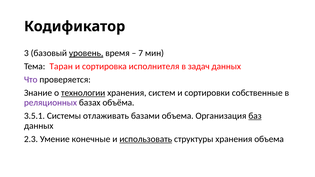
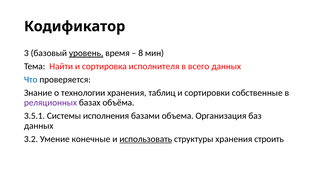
7: 7 -> 8 (141, 53)
Таран: Таран -> Найти (61, 66)
задач: задач -> всего (199, 66)
Что colour: purple -> blue (31, 80)
технологии underline: present -> none (83, 93)
систем: систем -> таблиц (162, 93)
отлаживать: отлаживать -> исполнения (106, 116)
баз underline: present -> none (255, 116)
2.3: 2.3 -> 3.2 (31, 139)
хранения объема: объема -> строить (269, 139)
